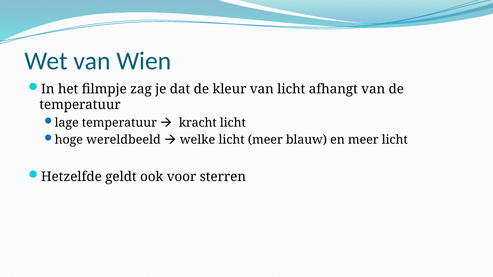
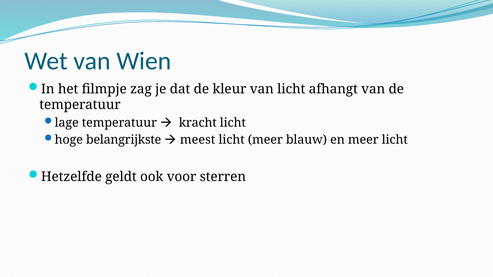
wereldbeeld: wereldbeeld -> belangrijkste (124, 140)
welke: welke -> meest (198, 140)
